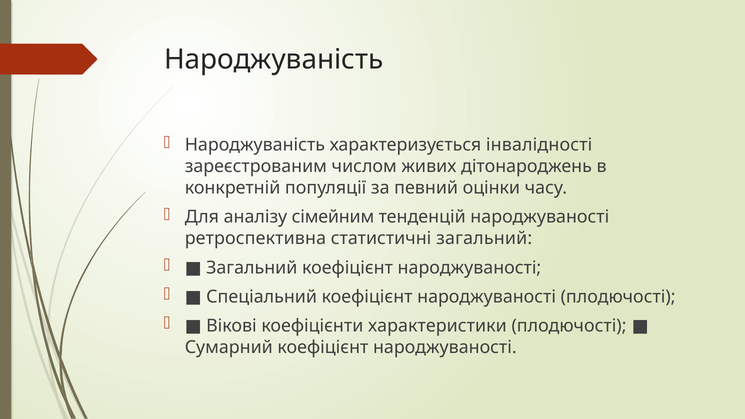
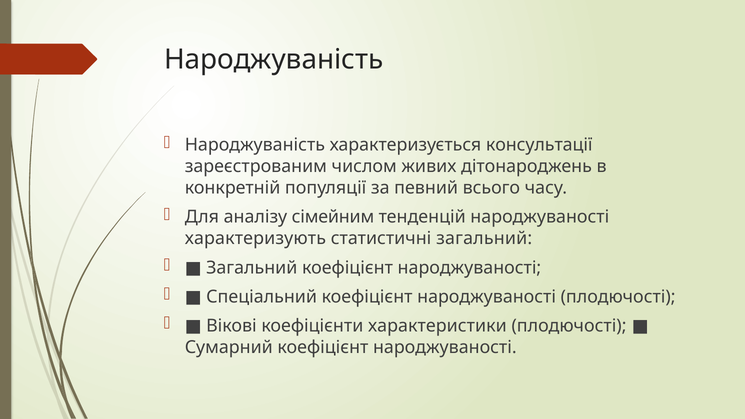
інвалідності: інвалідності -> консультації (539, 145)
оцінки: оцінки -> всього (491, 188)
ретроспективна: ретроспективна -> характеризують (255, 239)
